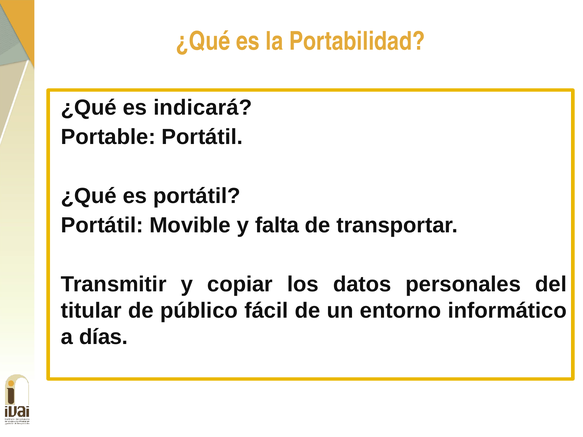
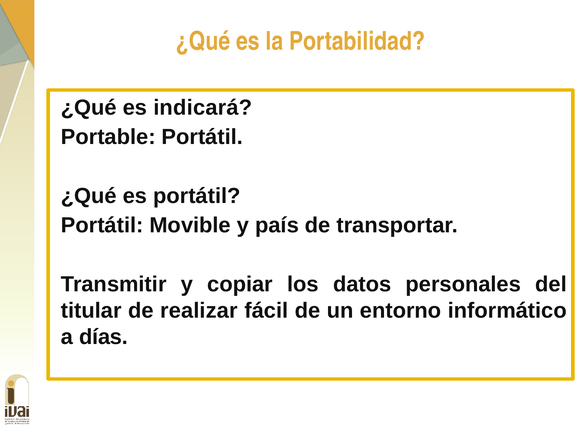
falta: falta -> país (277, 226)
público: público -> realizar (199, 311)
